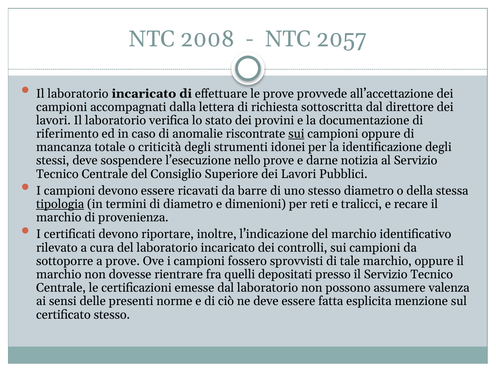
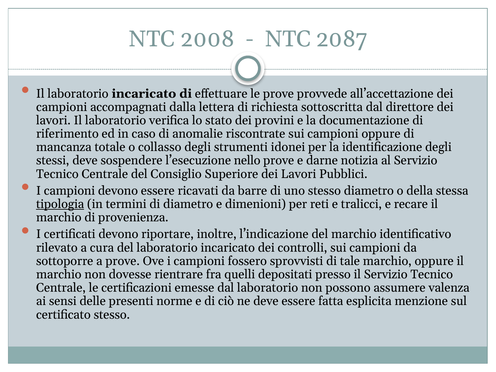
2057: 2057 -> 2087 (342, 39)
sui underline: present -> none (296, 134)
criticità: criticità -> collasso (160, 147)
